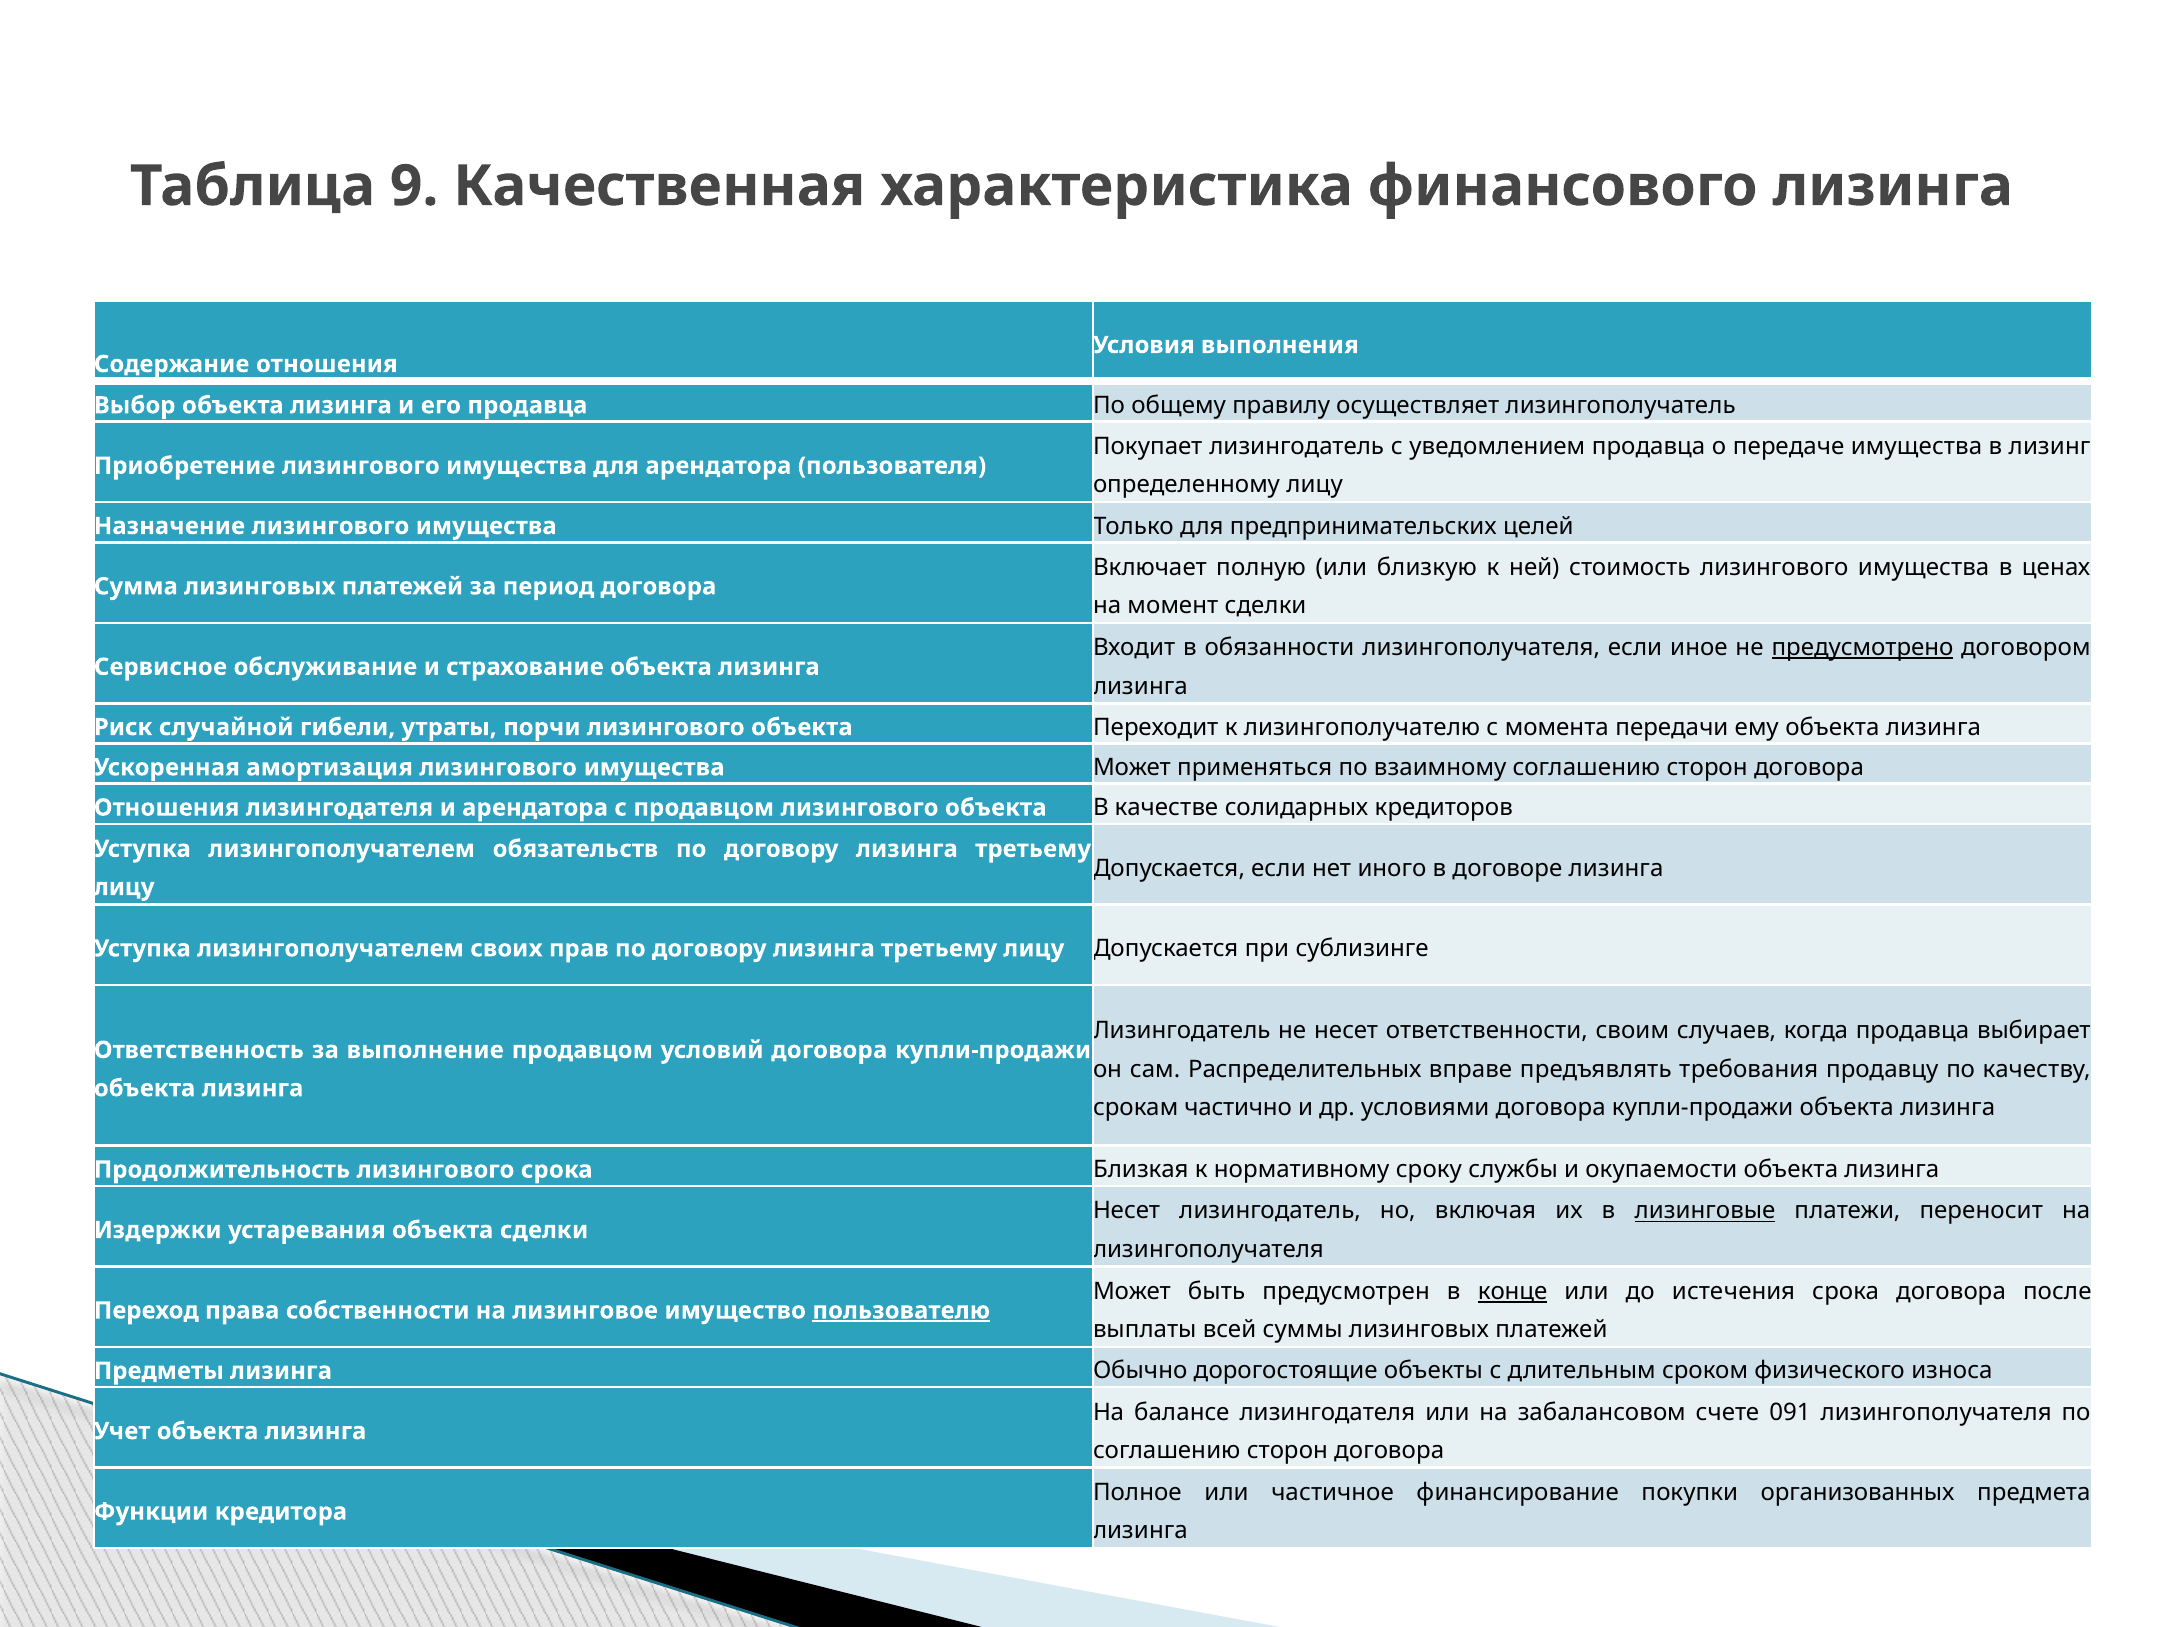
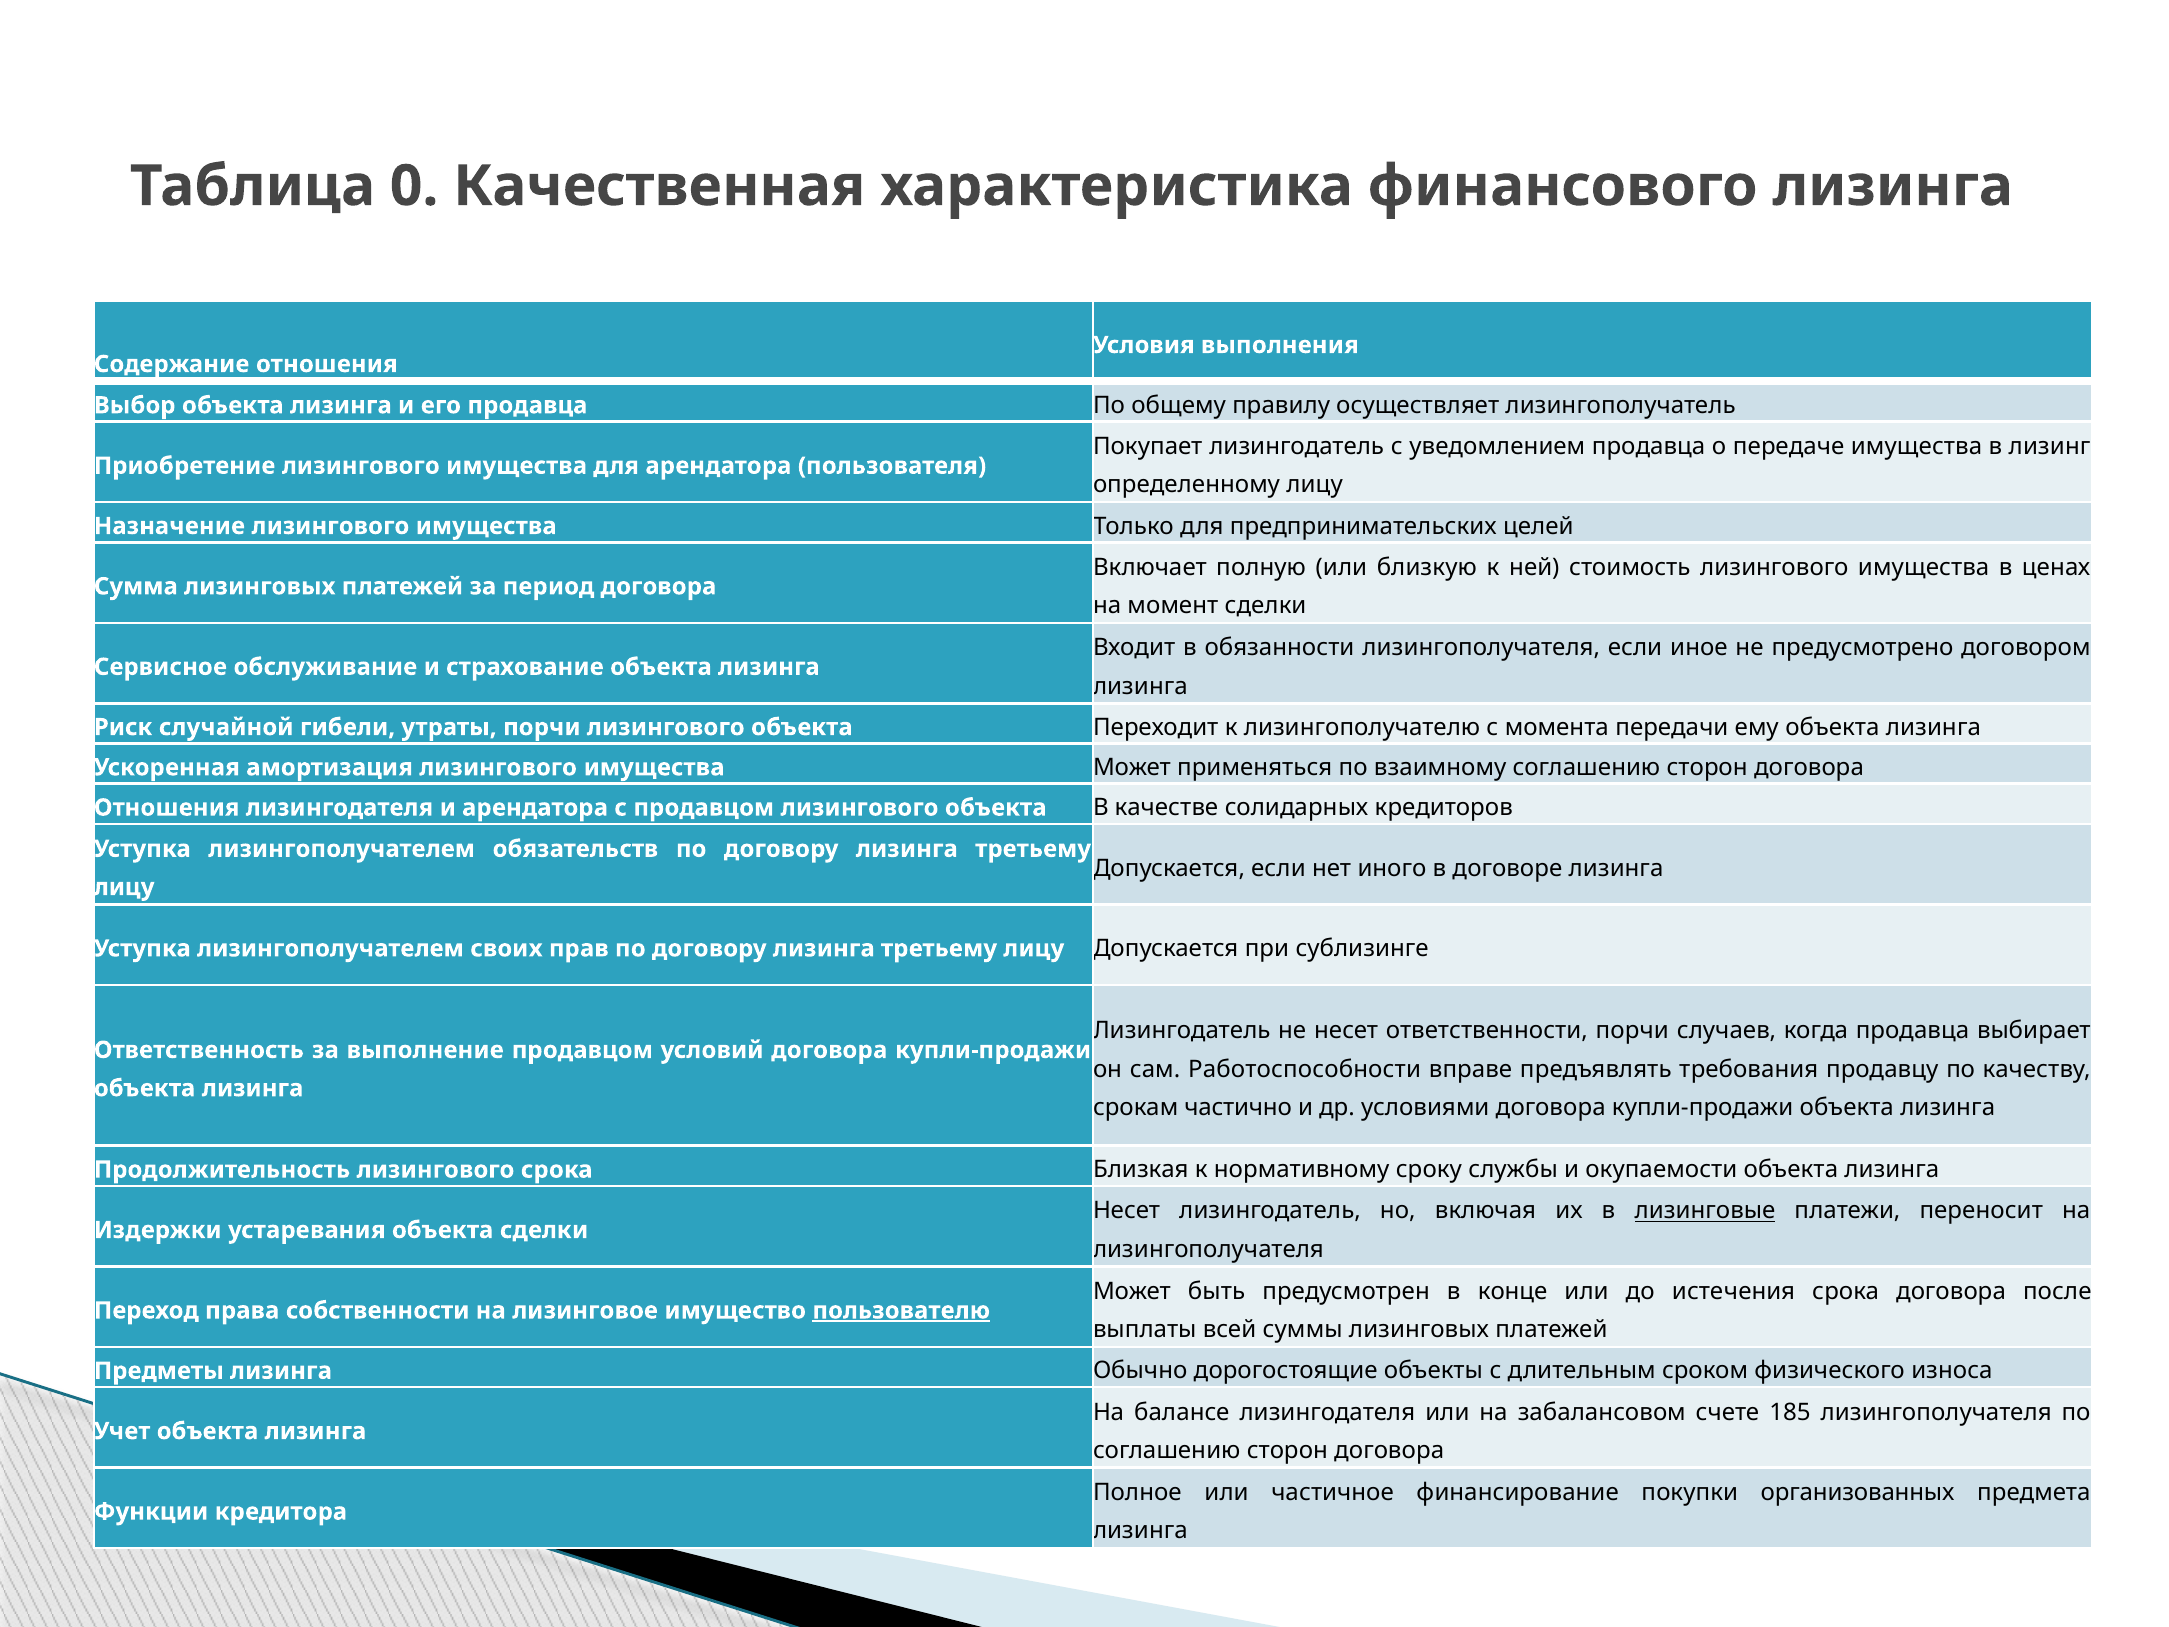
9: 9 -> 0 (414, 186)
предусмотрено underline: present -> none (1863, 648)
ответственности своим: своим -> порчи (1632, 1031)
Распределительных: Распределительных -> Работоспособности (1305, 1069)
конце underline: present -> none (1513, 1291)
091: 091 -> 185 (1790, 1412)
